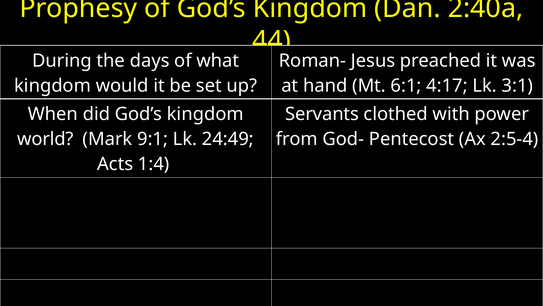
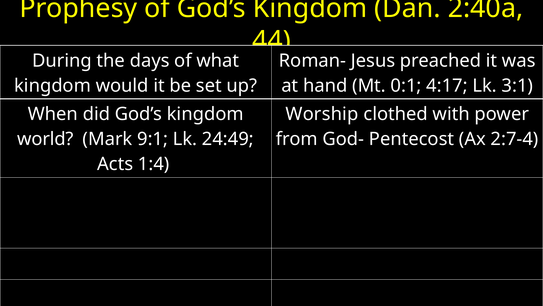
6:1: 6:1 -> 0:1 (406, 86)
Servants: Servants -> Worship (322, 114)
2:5-4: 2:5-4 -> 2:7-4 (515, 139)
